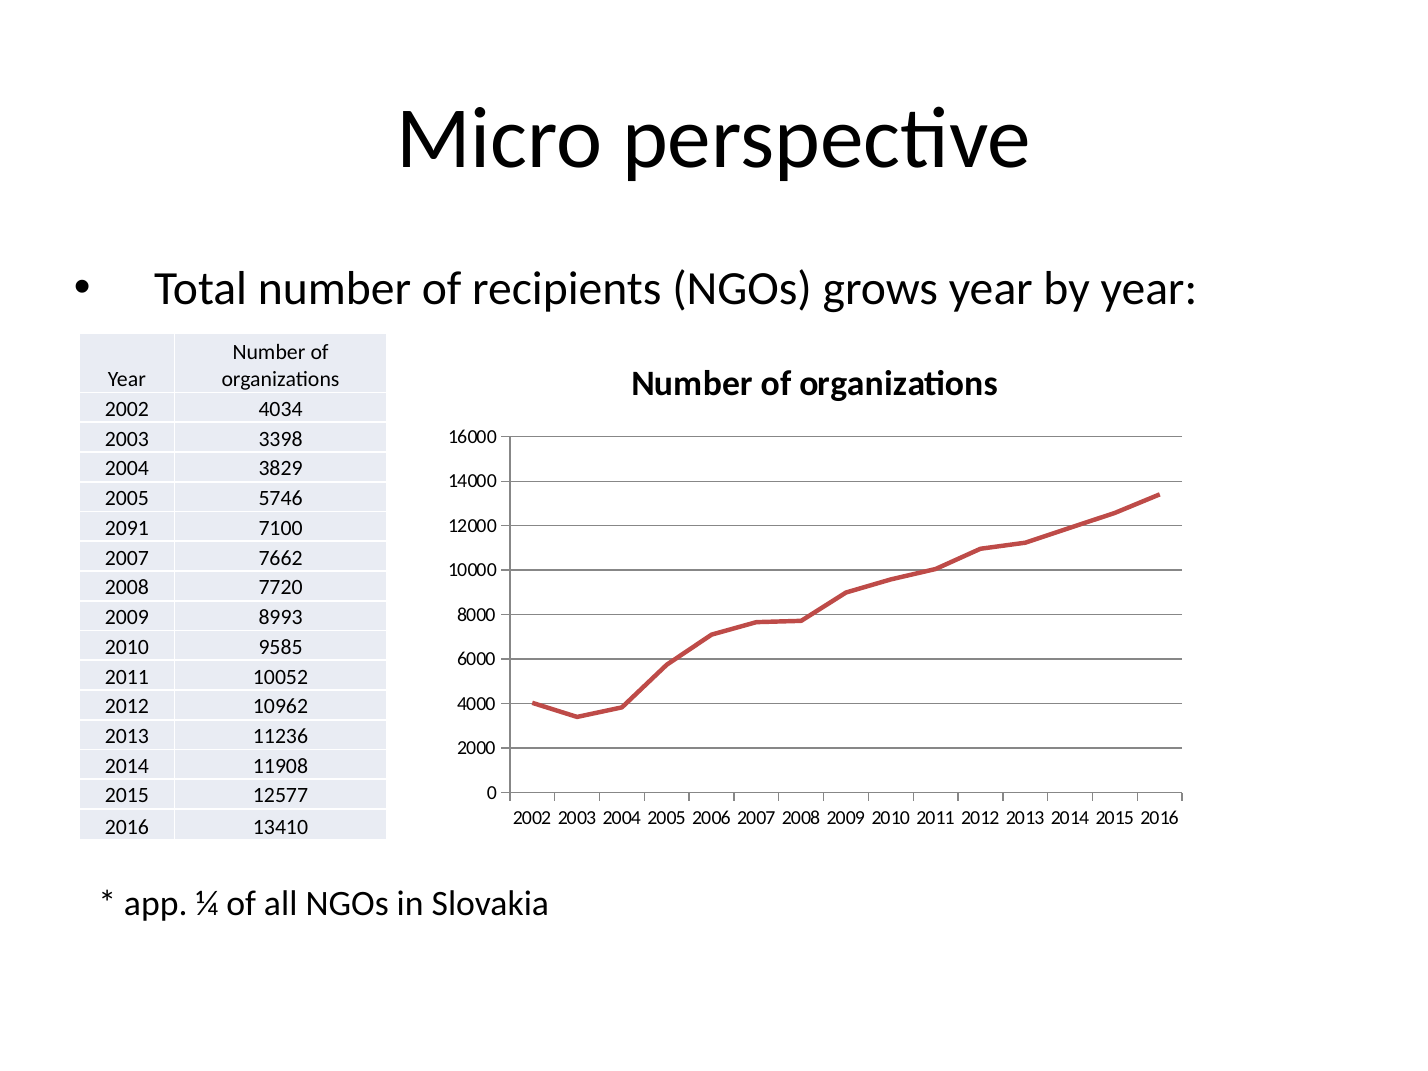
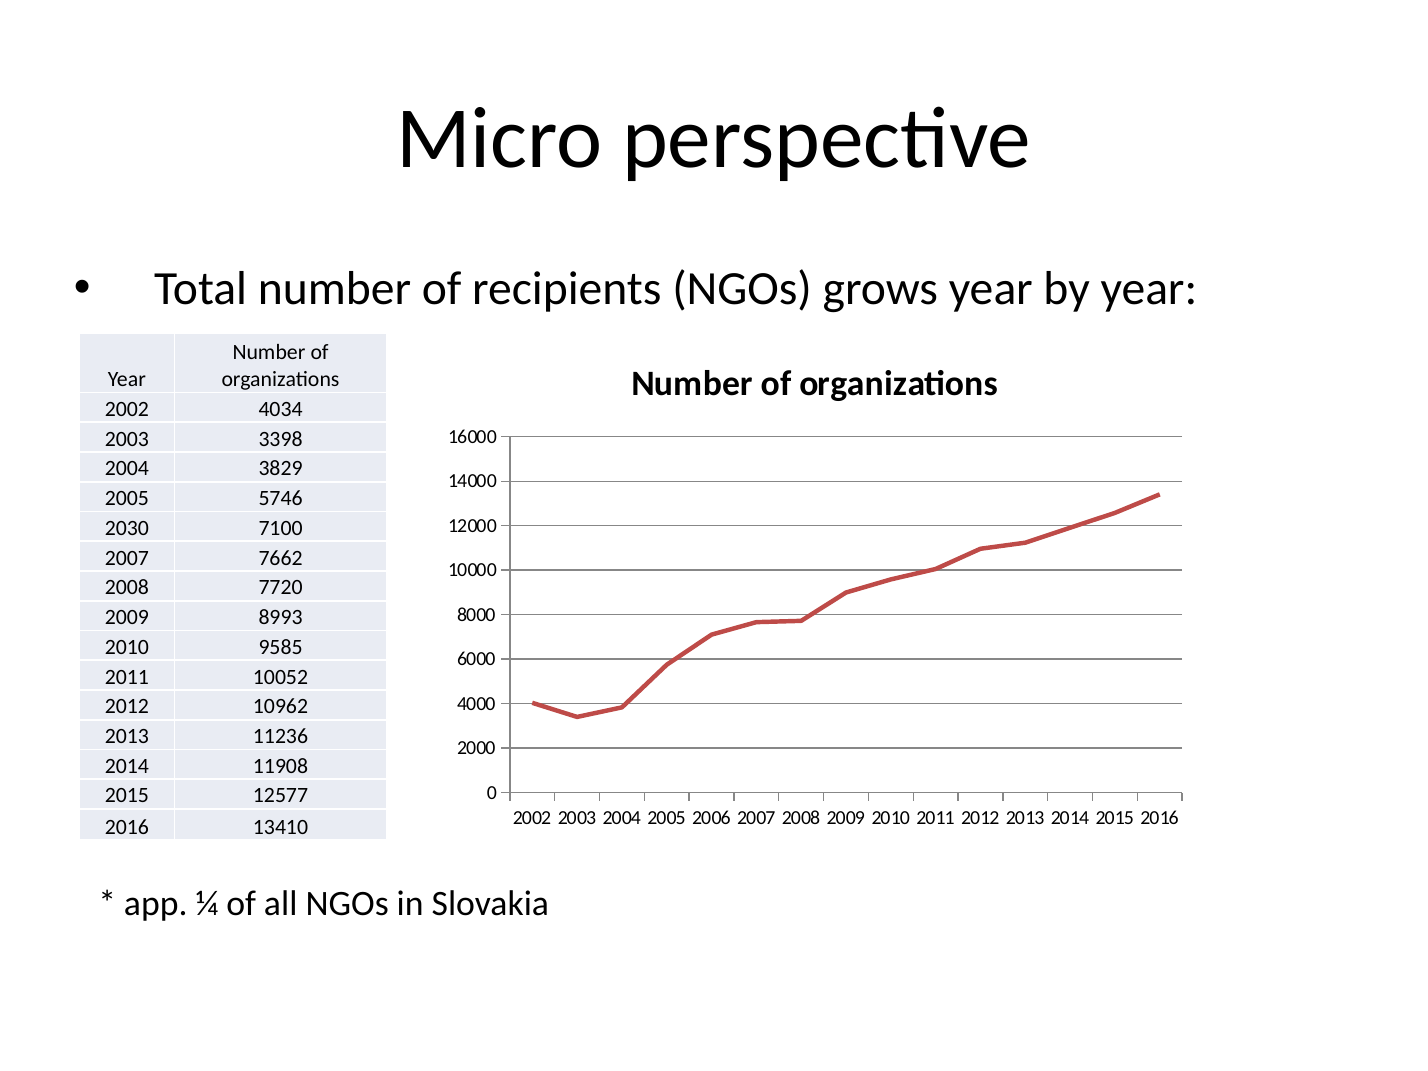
2091: 2091 -> 2030 (127, 528)
